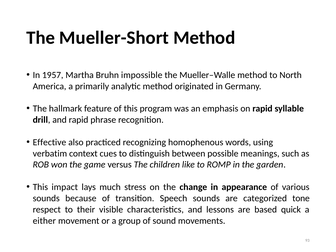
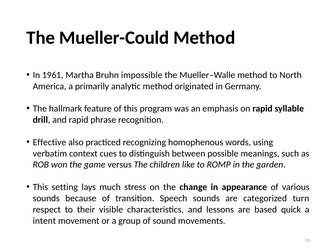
Mueller-Short: Mueller-Short -> Mueller-Could (114, 38)
1957: 1957 -> 1961 (53, 75)
impact: impact -> setting (65, 187)
tone: tone -> turn (301, 198)
either: either -> intent (44, 221)
